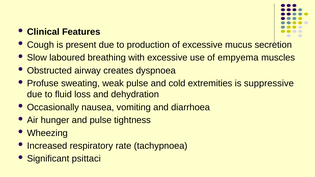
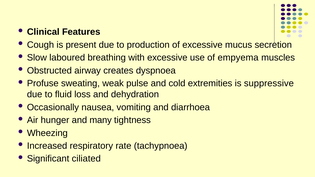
and pulse: pulse -> many (101, 120)
psittaci: psittaci -> ciliated (86, 159)
